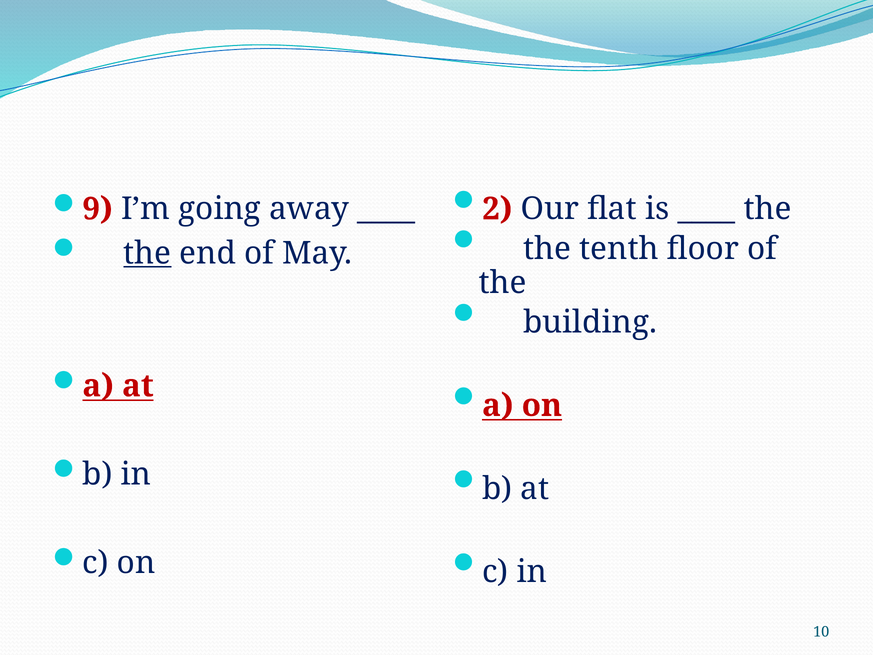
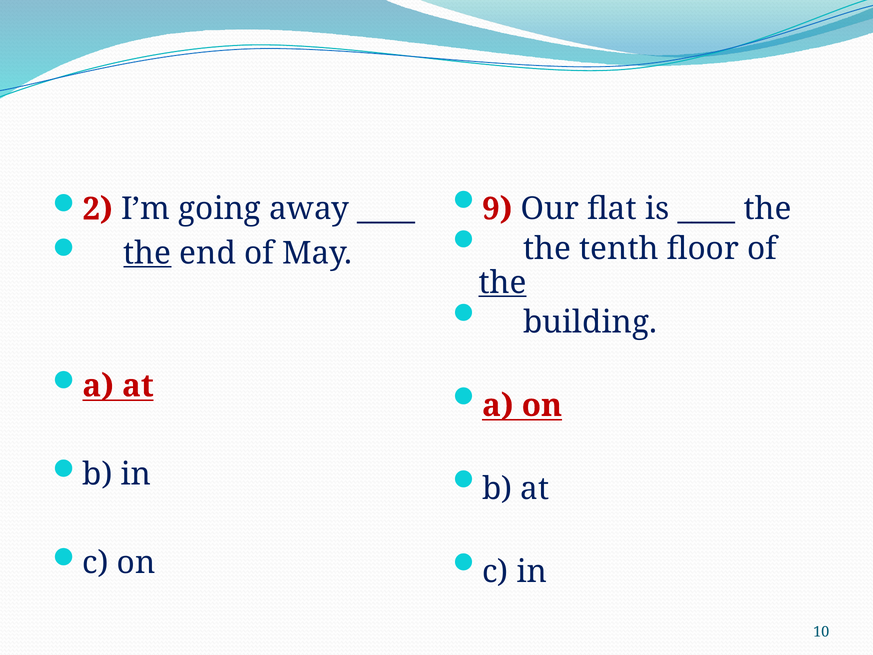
2: 2 -> 9 (497, 209)
9: 9 -> 2 (98, 209)
the underline: none -> present (503, 283)
